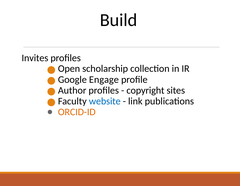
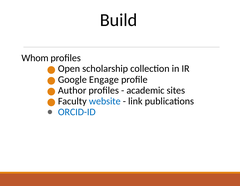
Invites: Invites -> Whom (35, 58)
copyright: copyright -> academic (145, 90)
ORCID-ID colour: orange -> blue (77, 112)
